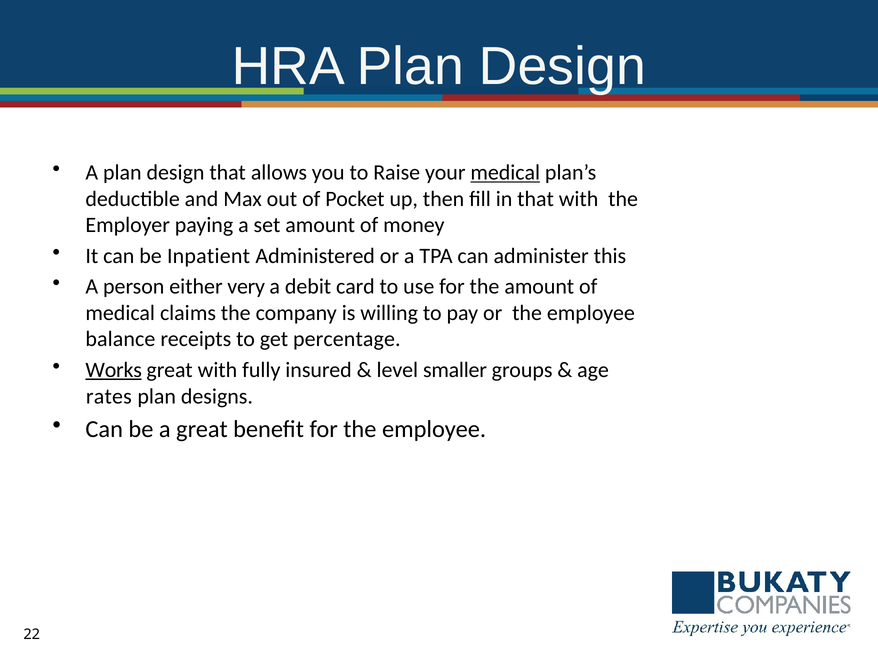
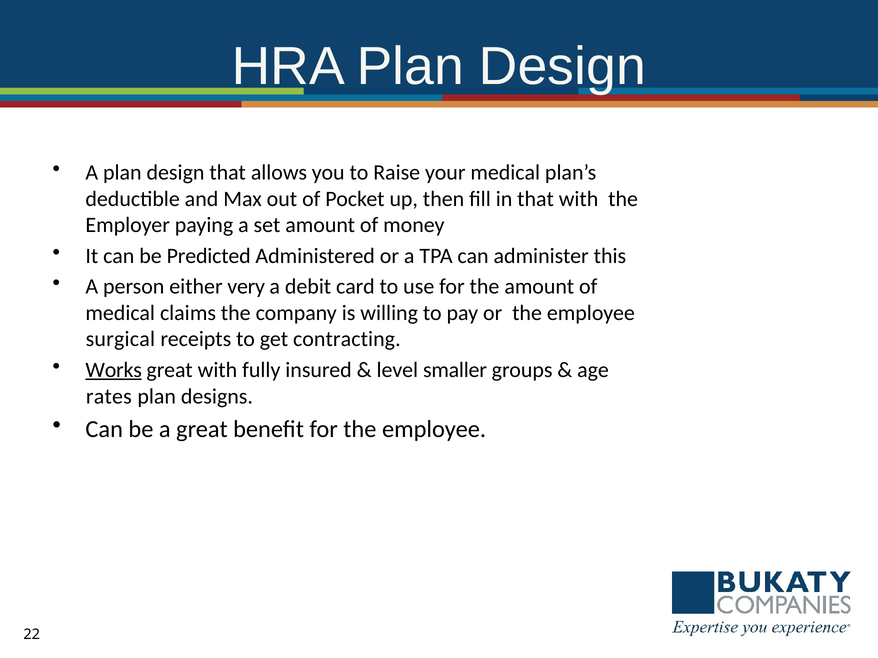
medical underline: present -> none (505, 173)
Inpatient: Inpatient -> Predicted (209, 256)
balance: balance -> surgical (120, 339)
percentage: percentage -> contracting (347, 339)
